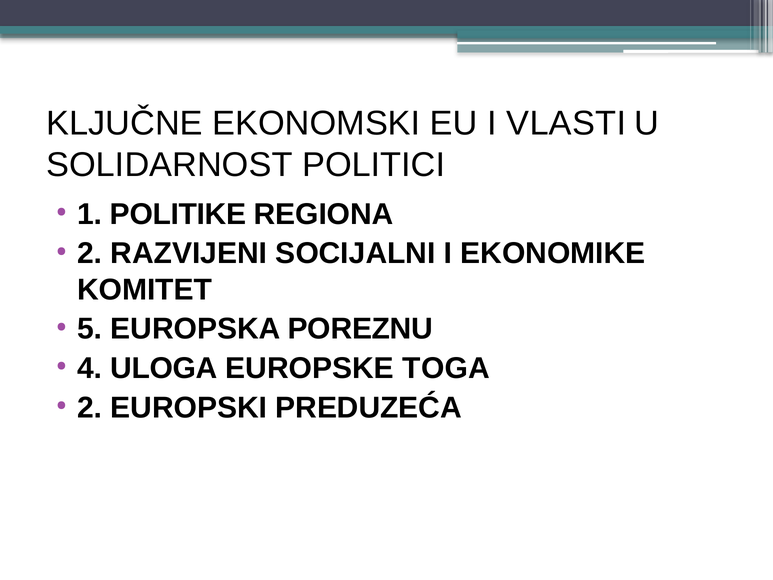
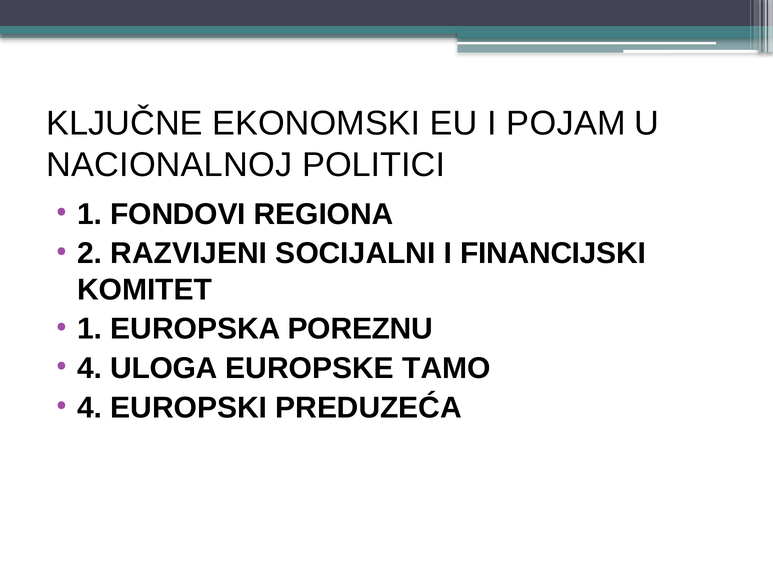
VLASTI: VLASTI -> POJAM (566, 123)
SOLIDARNOST: SOLIDARNOST -> NACIONALNOJ (169, 165)
POLITIKE: POLITIKE -> FONDOVI (178, 214)
EKONOMIKE: EKONOMIKE -> FINANCIJSKI (553, 253)
5: 5 -> 1 (90, 329)
TOGA: TOGA -> TAMO (446, 368)
2: 2 -> 4 (90, 407)
